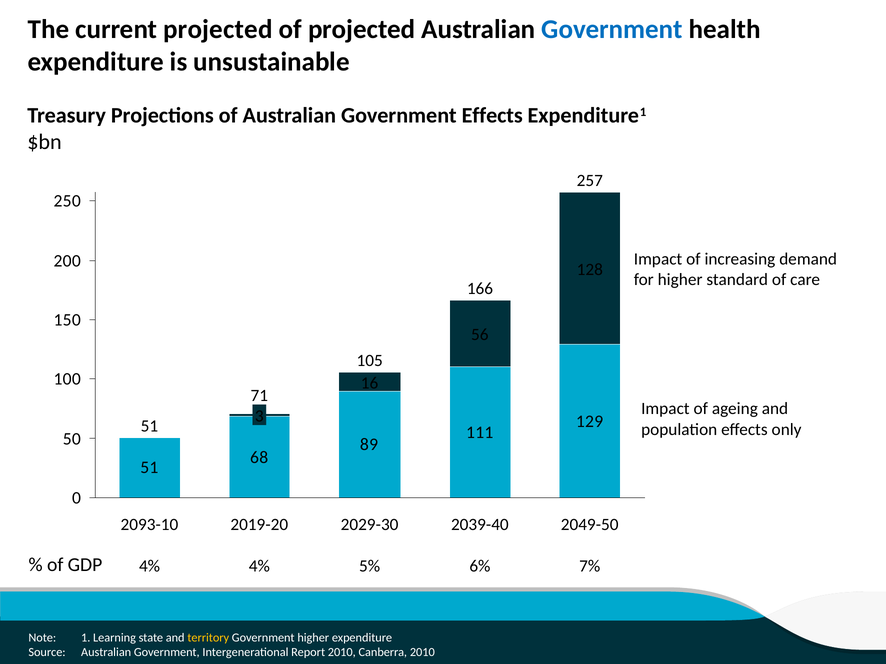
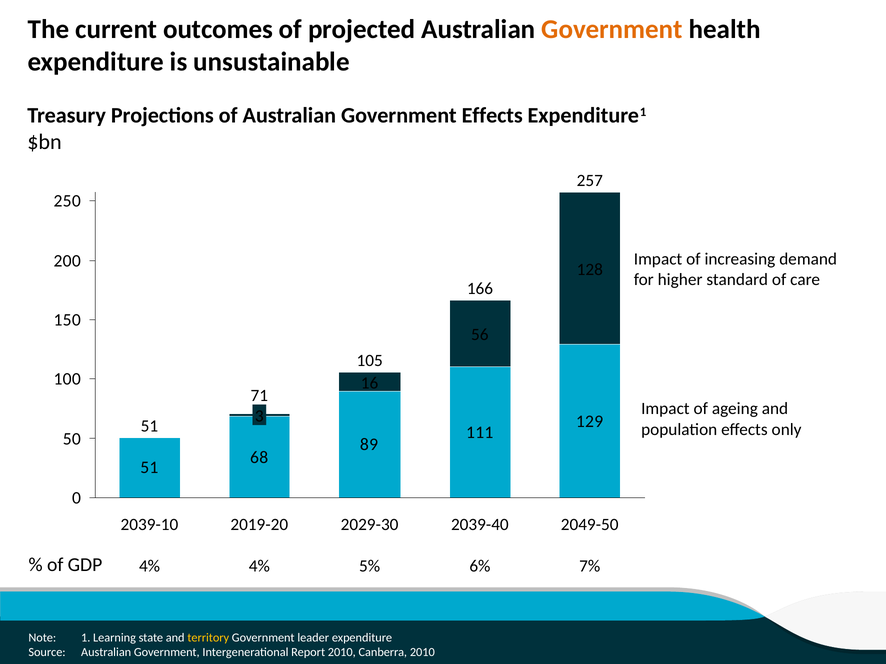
current projected: projected -> outcomes (218, 29)
Government colour: blue -> orange (612, 29)
2093-10: 2093-10 -> 2039-10 (149, 525)
Government higher: higher -> leader (313, 638)
